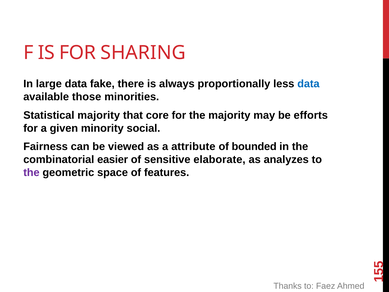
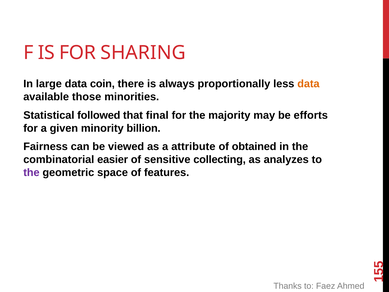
fake: fake -> coin (102, 84)
data colour: blue -> orange (308, 84)
Statistical majority: majority -> followed (99, 115)
core: core -> final (157, 115)
social: social -> billion (144, 128)
bounded: bounded -> obtained (254, 147)
elaborate: elaborate -> collecting (220, 160)
